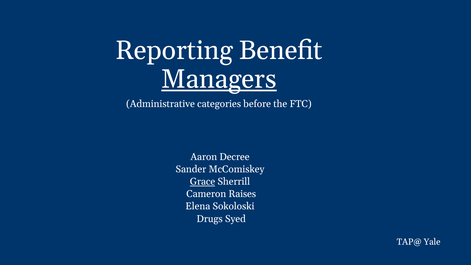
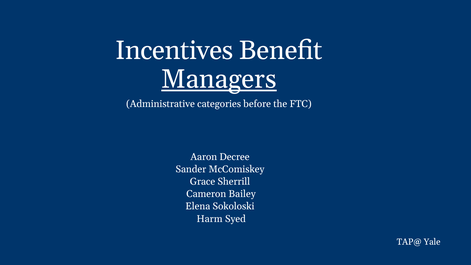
Reporting: Reporting -> Incentives (174, 51)
Grace underline: present -> none (203, 182)
Raises: Raises -> Bailey (242, 194)
Drugs: Drugs -> Harm (210, 219)
